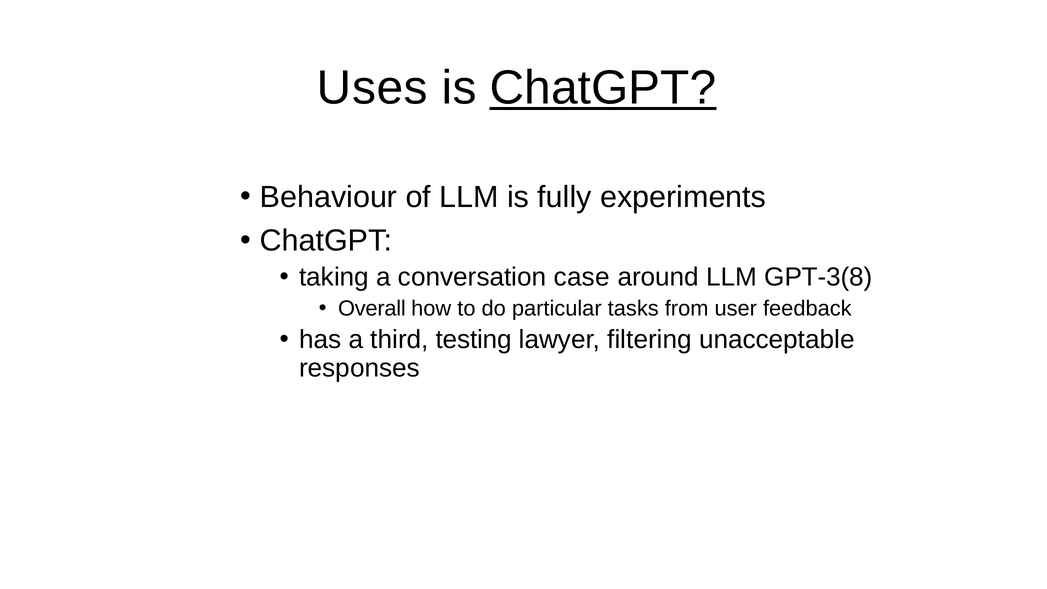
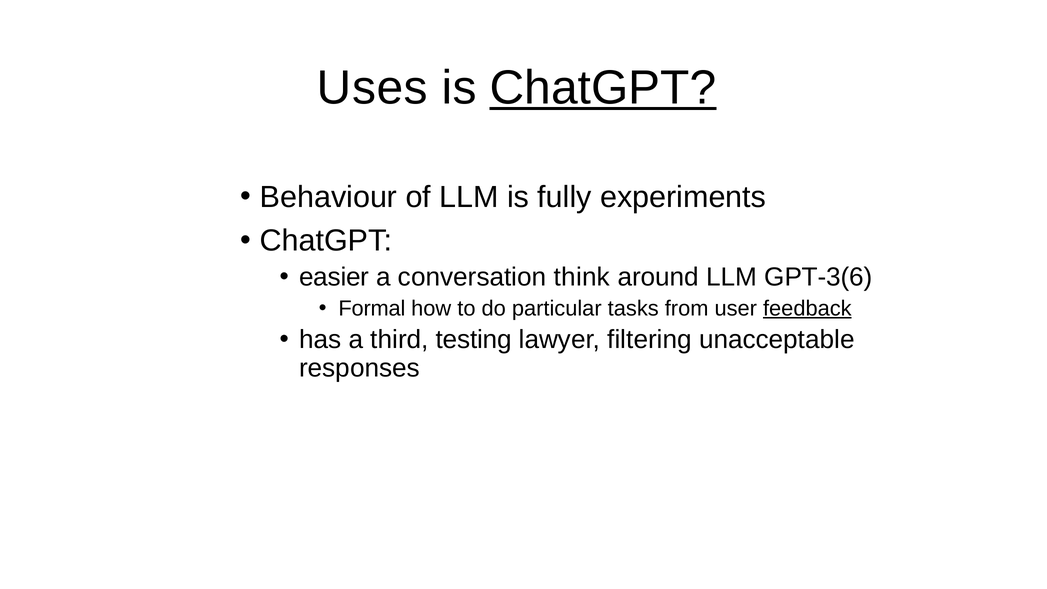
taking: taking -> easier (334, 277)
case: case -> think (582, 277)
GPT-3(8: GPT-3(8 -> GPT-3(6 (818, 277)
Overall: Overall -> Formal (372, 308)
feedback underline: none -> present (807, 308)
